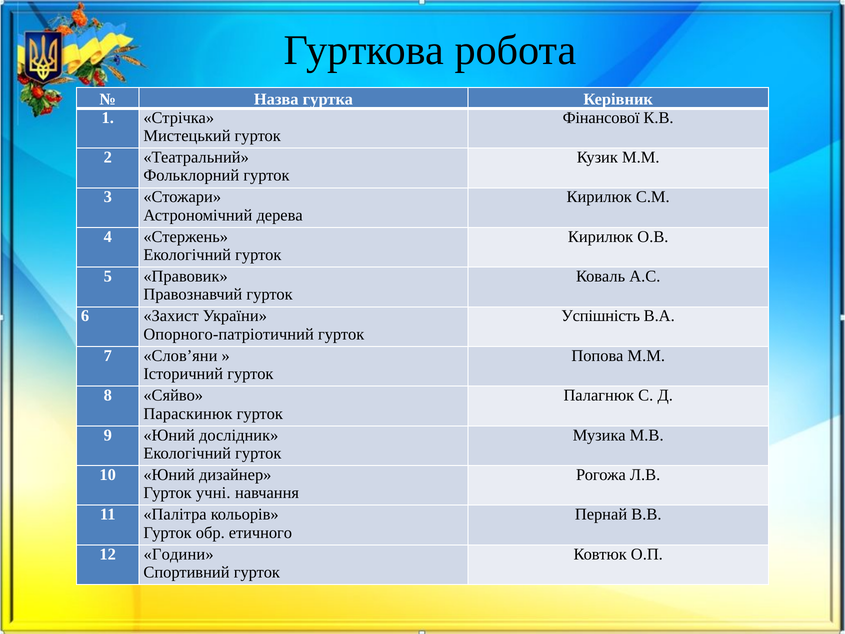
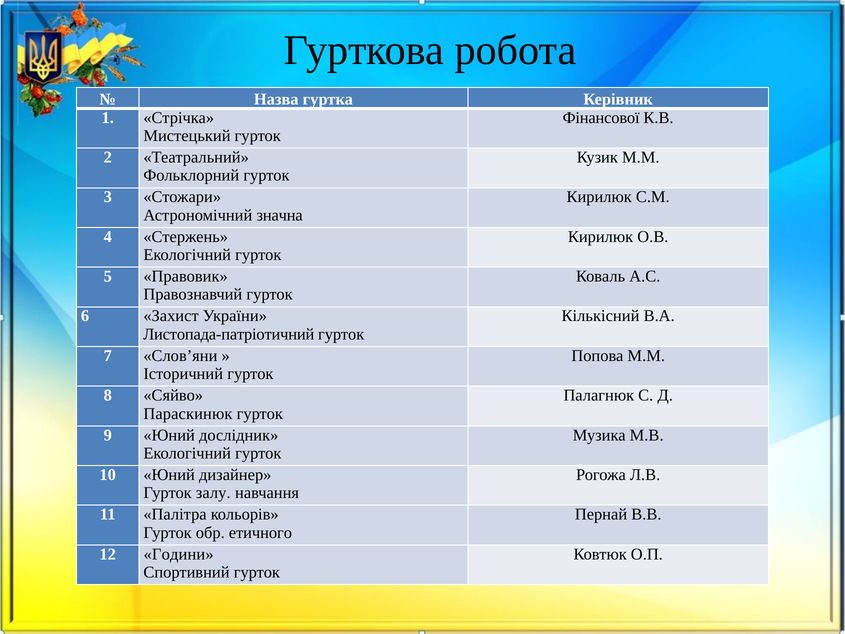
дерева: дерева -> значна (280, 215)
Успішність: Успішність -> Кількісний (601, 316)
Опорного-патріотичний: Опорного-патріотичний -> Листопада-патріотичний (229, 334)
учні: учні -> залу (213, 493)
